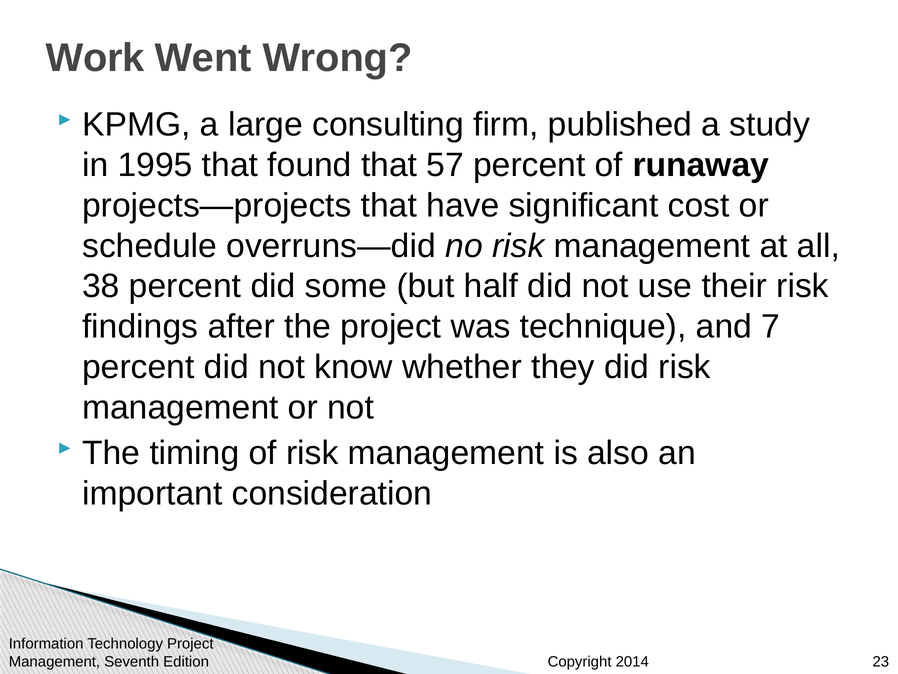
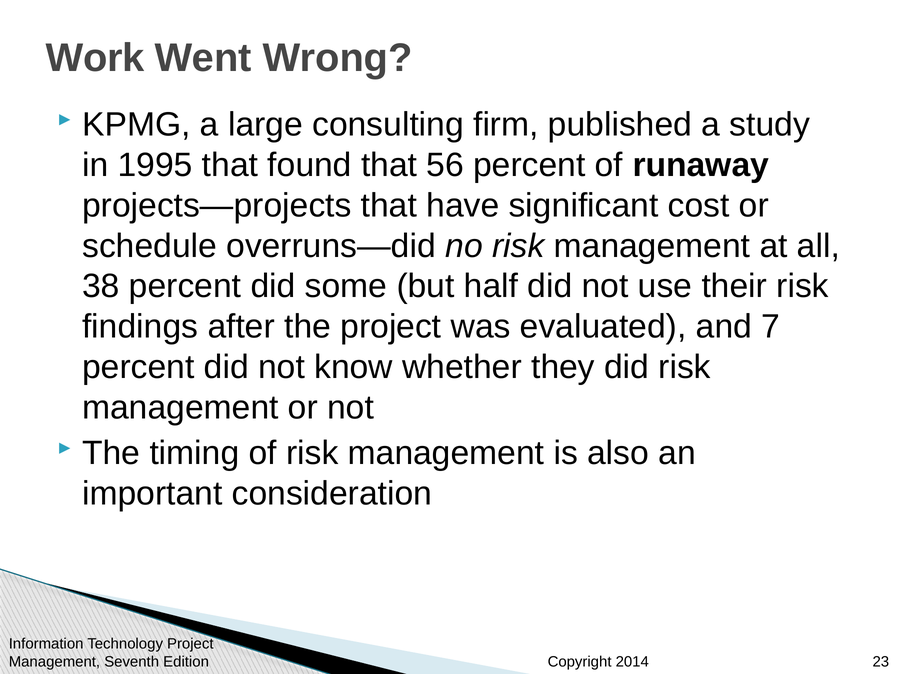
57: 57 -> 56 (445, 165)
technique: technique -> evaluated (603, 327)
